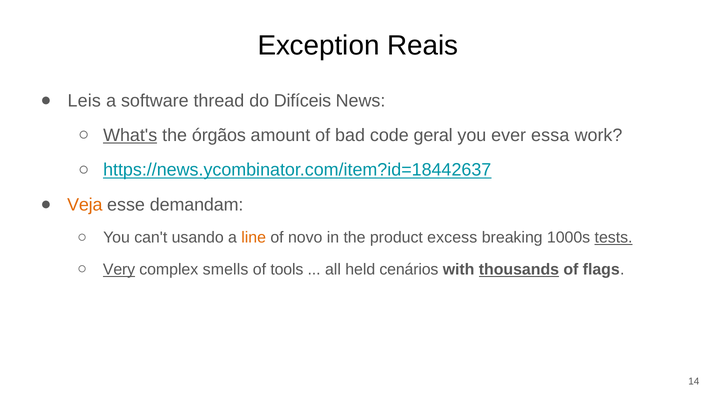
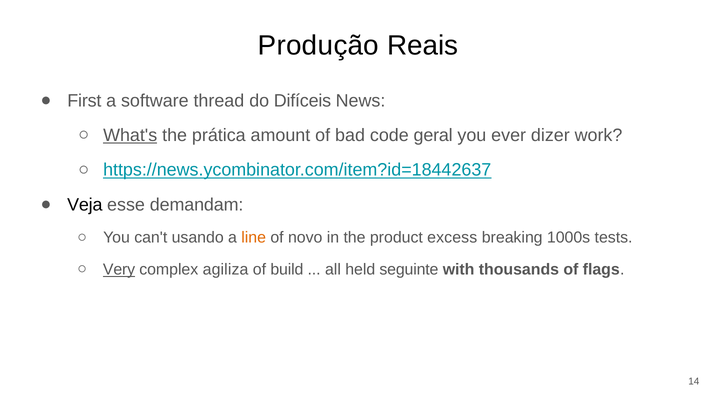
Exception: Exception -> Produção (318, 45)
Leis: Leis -> First (84, 101)
órgãos: órgãos -> prática (219, 135)
essa: essa -> dizer (550, 135)
Veja colour: orange -> black (85, 205)
tests underline: present -> none (614, 238)
smells: smells -> agiliza (226, 269)
tools: tools -> build (287, 269)
cenários: cenários -> seguinte (409, 269)
thousands underline: present -> none (519, 269)
